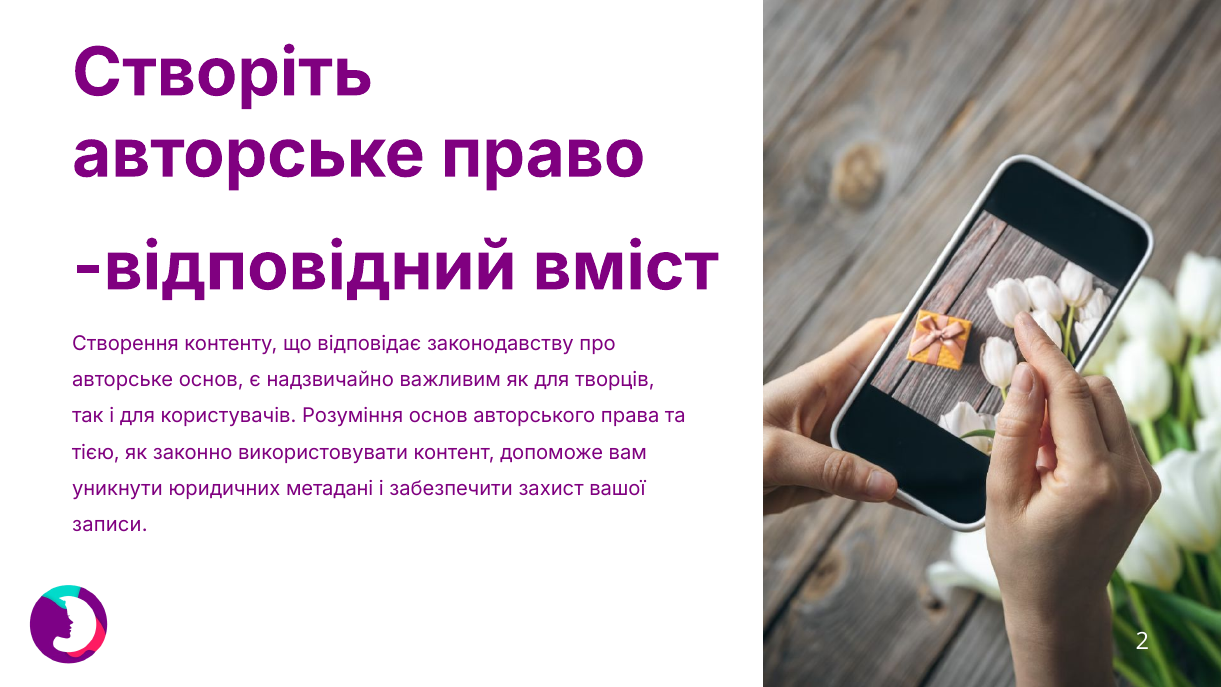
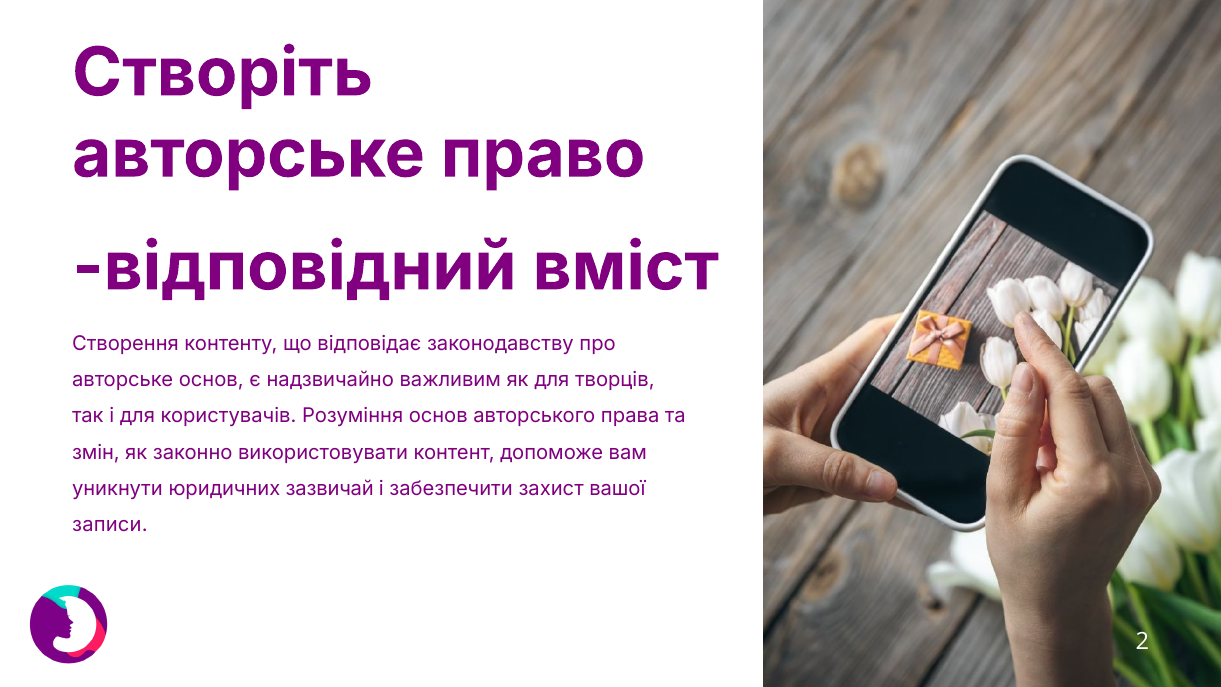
тією: тією -> змін (96, 452)
метадані: метадані -> зазвичай (330, 489)
